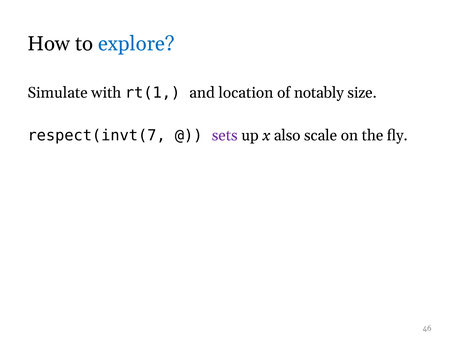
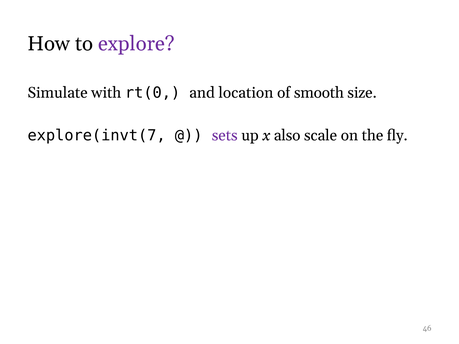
explore colour: blue -> purple (136, 44)
rt(1: rt(1 -> rt(0 (153, 93)
notably: notably -> smooth (319, 93)
respect(invt(7: respect(invt(7 -> explore(invt(7 (97, 136)
